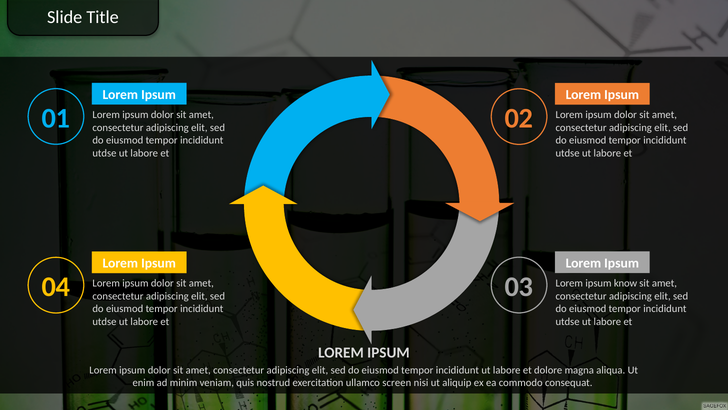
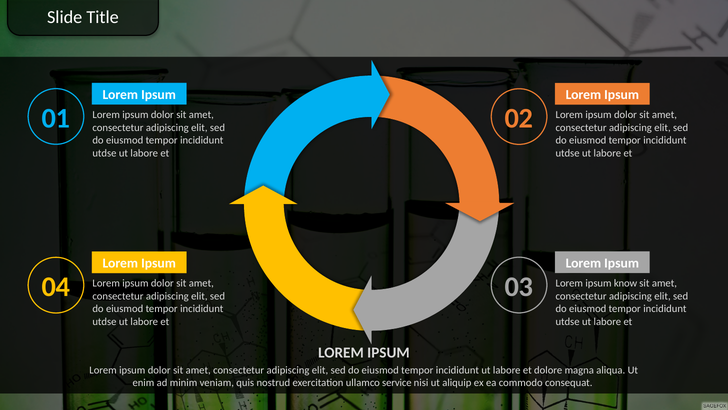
screen: screen -> service (397, 382)
